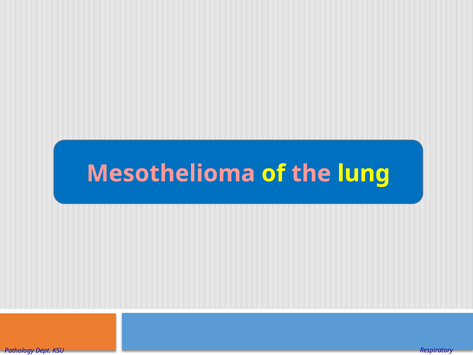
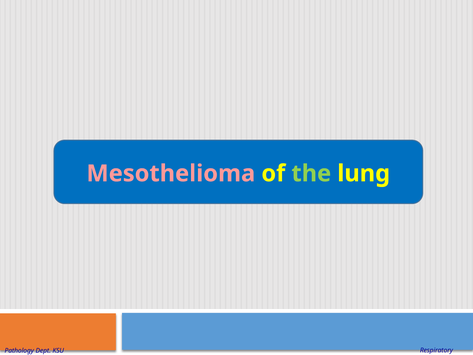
the colour: pink -> light green (311, 173)
